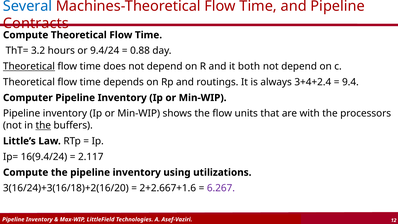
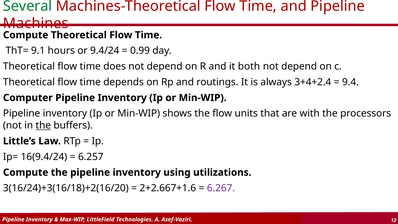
Several colour: blue -> green (28, 6)
Contracts: Contracts -> Machines (36, 23)
3.2: 3.2 -> 9.1 (38, 51)
0.88: 0.88 -> 0.99 (140, 51)
Theoretical underline: present -> none (29, 66)
2.117: 2.117 -> 6.257 (91, 157)
